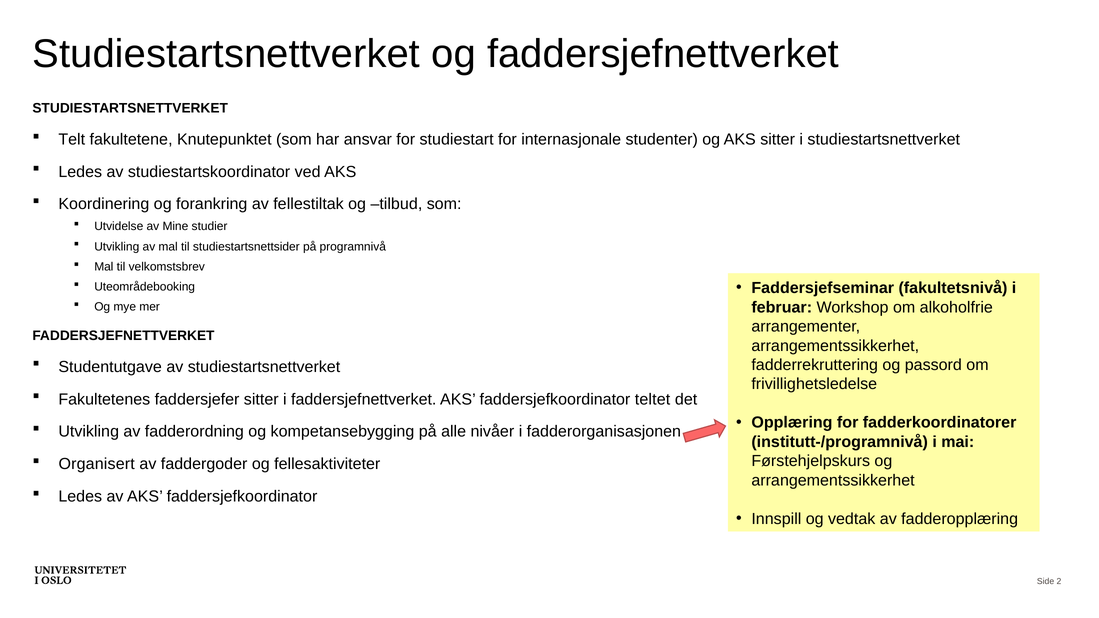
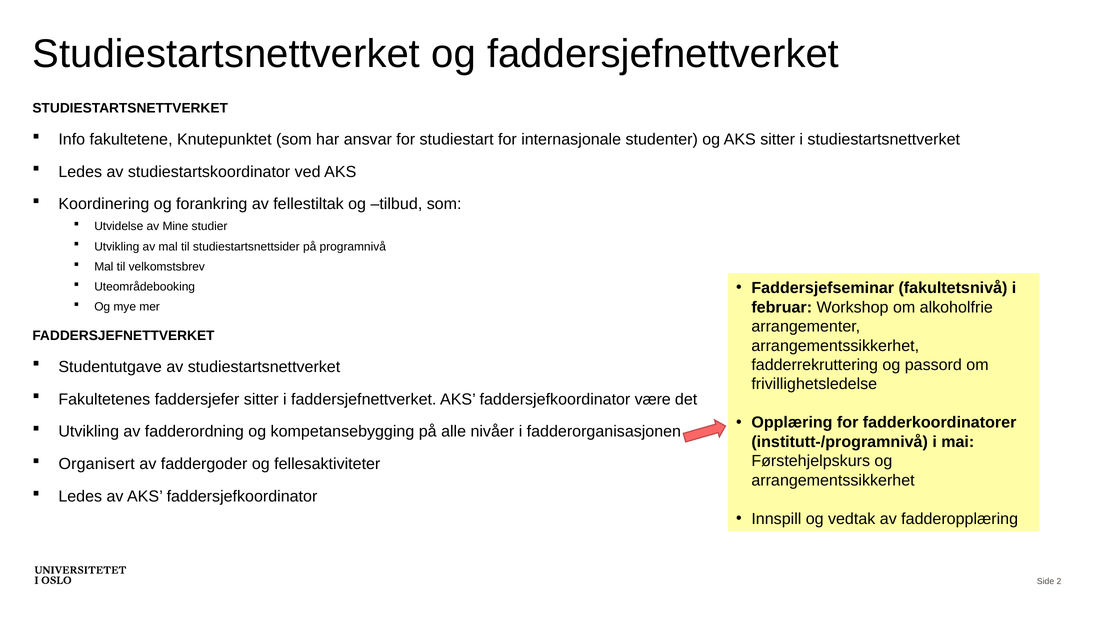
Telt: Telt -> Info (72, 139)
teltet: teltet -> være (653, 399)
